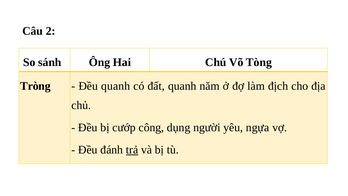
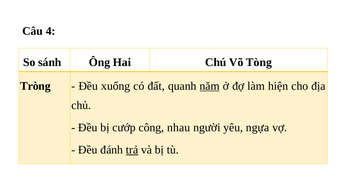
2: 2 -> 4 (51, 31)
Đều quanh: quanh -> xuống (116, 86)
năm underline: none -> present (210, 86)
địch: địch -> hiện (278, 86)
dụng: dụng -> nhau (179, 127)
